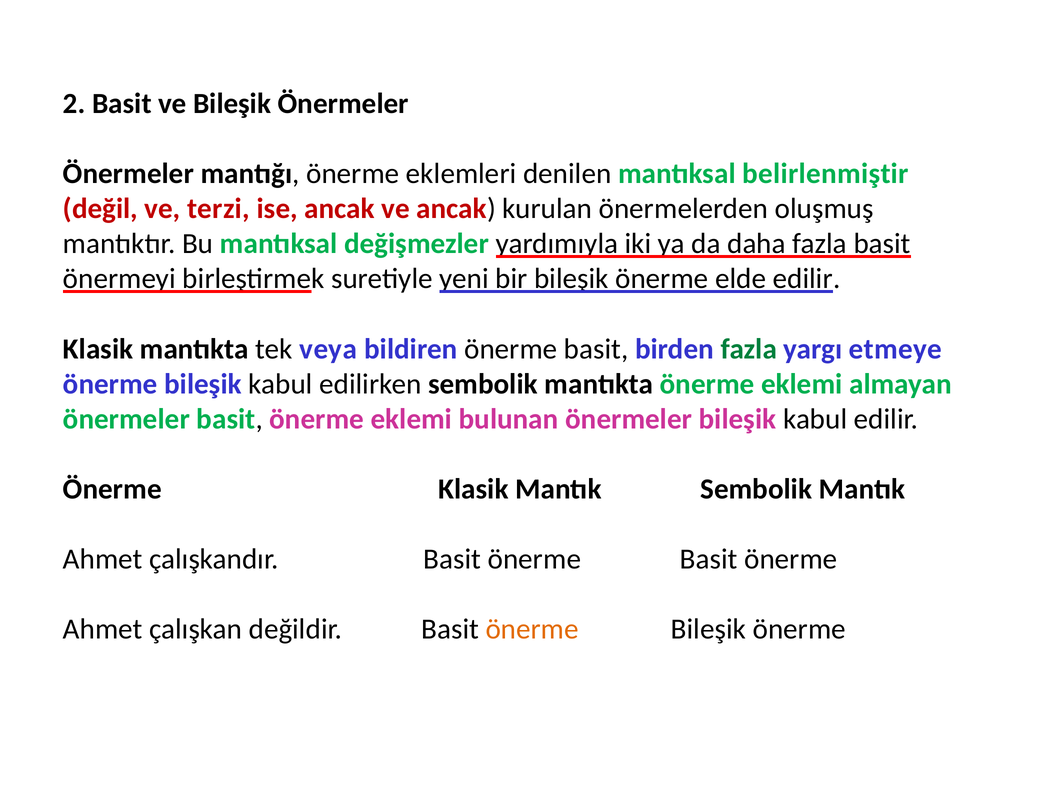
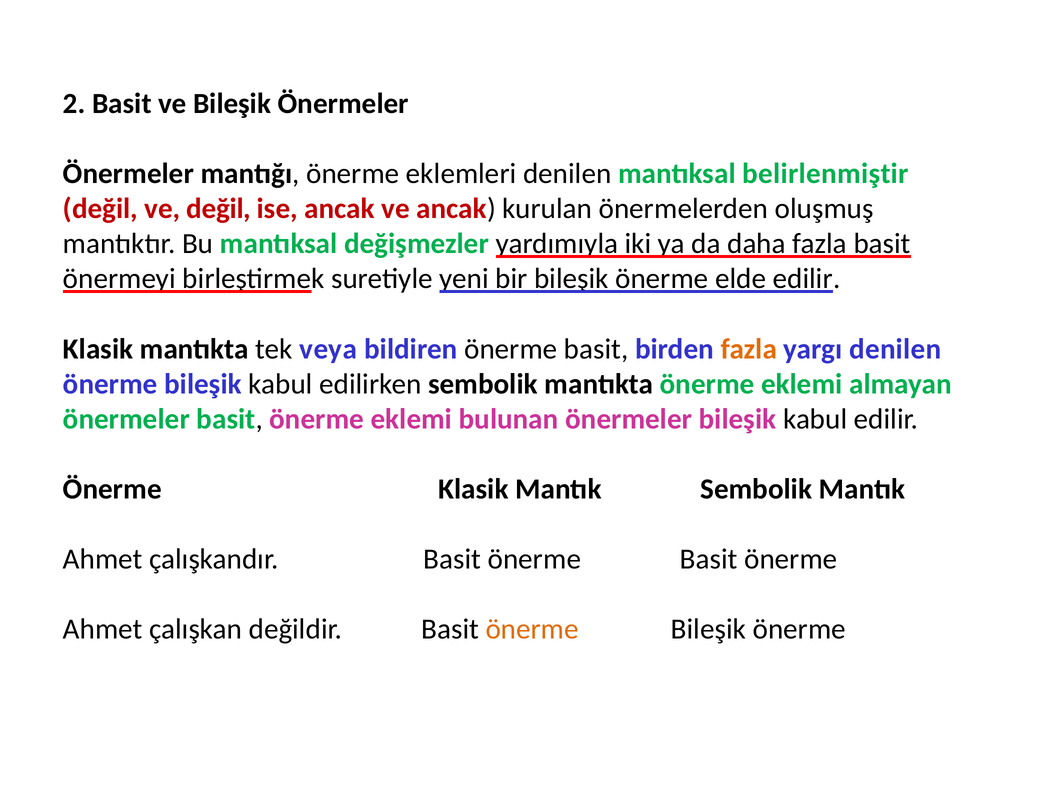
ve terzi: terzi -> değil (219, 209)
fazla colour: green -> orange (749, 349)
yargı etmeye: etmeye -> denilen (895, 349)
